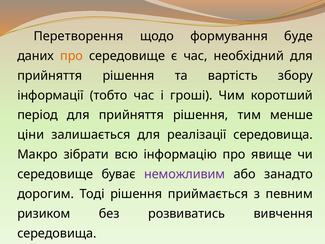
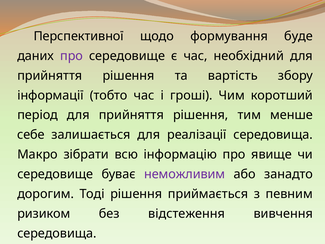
Перетворення: Перетворення -> Перспективної (79, 36)
про colour: orange -> purple (72, 56)
ціни: ціни -> себе (31, 135)
розвиватись: розвиватись -> відстеження (187, 214)
